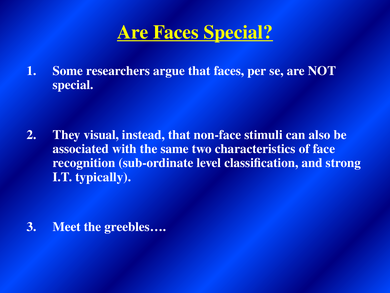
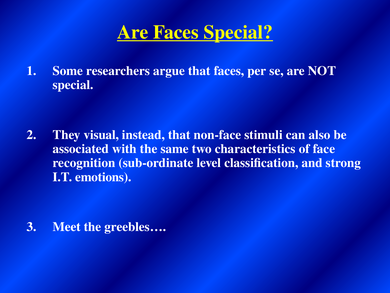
typically: typically -> emotions (103, 177)
